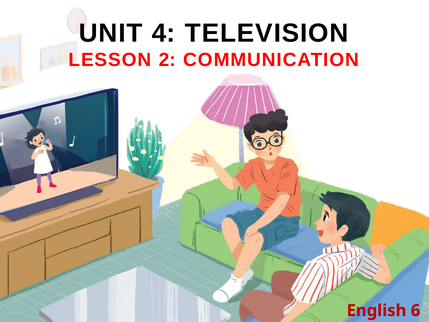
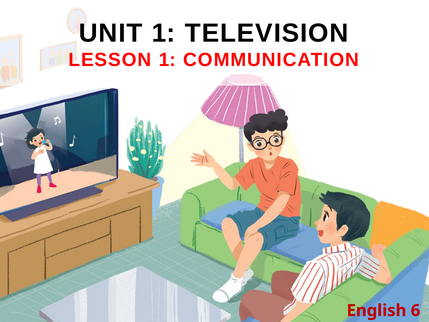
UNIT 4: 4 -> 1 (164, 33)
LESSON 2: 2 -> 1 (167, 60)
